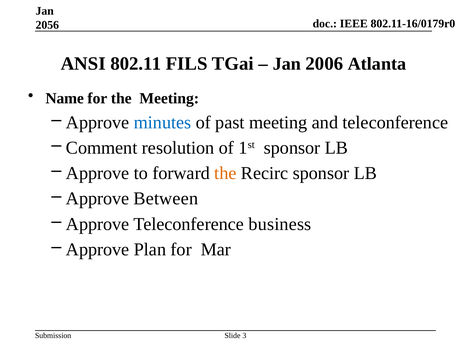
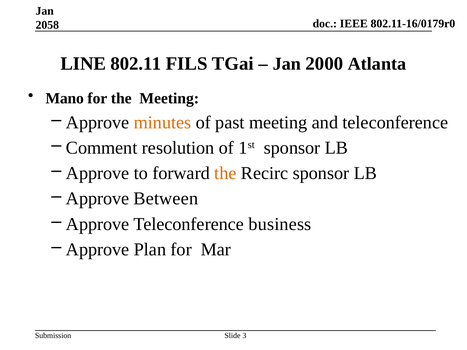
2056: 2056 -> 2058 (47, 25)
ANSI: ANSI -> LINE (83, 64)
2006: 2006 -> 2000 (324, 64)
Name: Name -> Mano (65, 98)
minutes colour: blue -> orange (163, 122)
